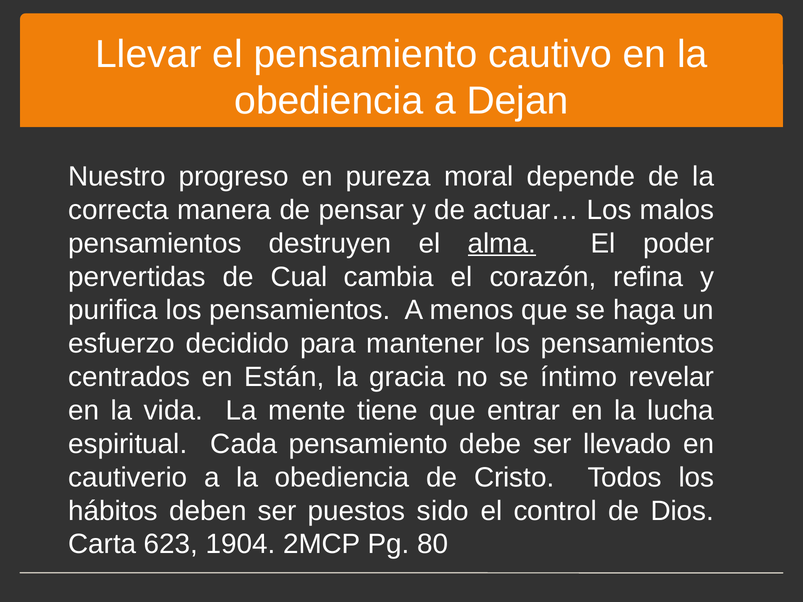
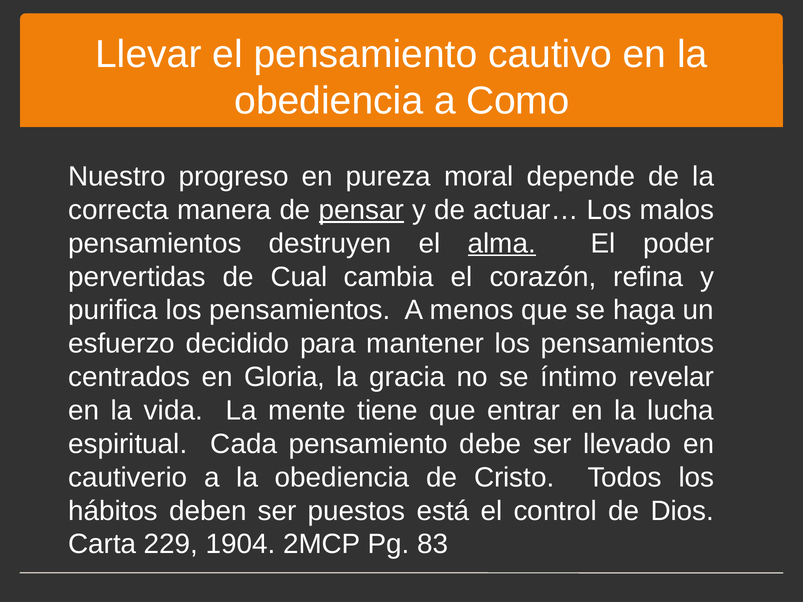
Dejan: Dejan -> Como (518, 101)
pensar underline: none -> present (361, 210)
Están: Están -> Gloria (285, 377)
sido: sido -> está (443, 511)
623: 623 -> 229 (171, 545)
80: 80 -> 83 (433, 545)
